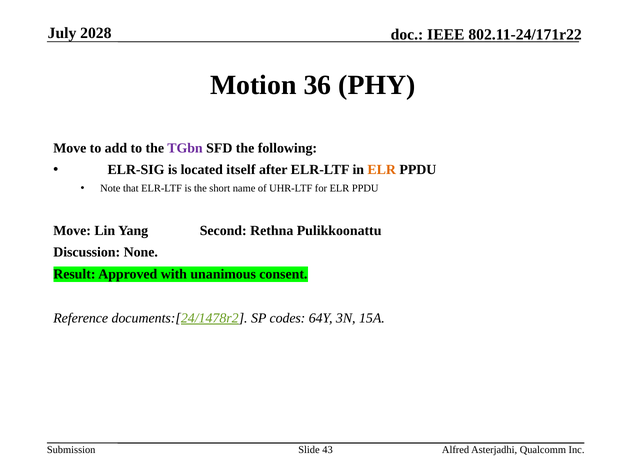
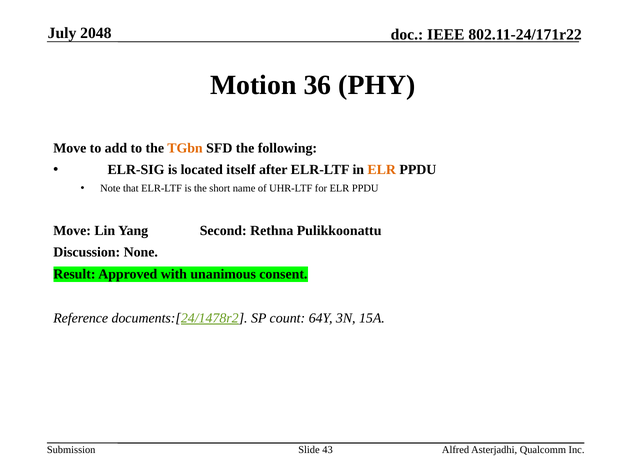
2028: 2028 -> 2048 (96, 33)
TGbn colour: purple -> orange (185, 148)
codes: codes -> count (287, 318)
